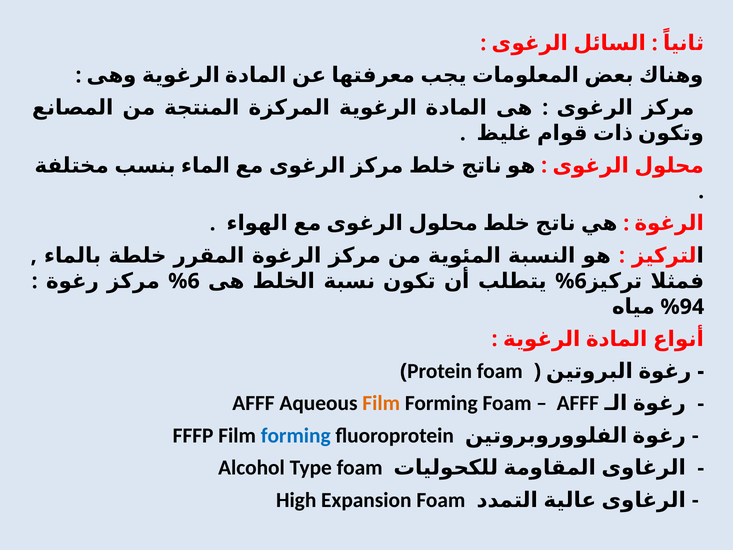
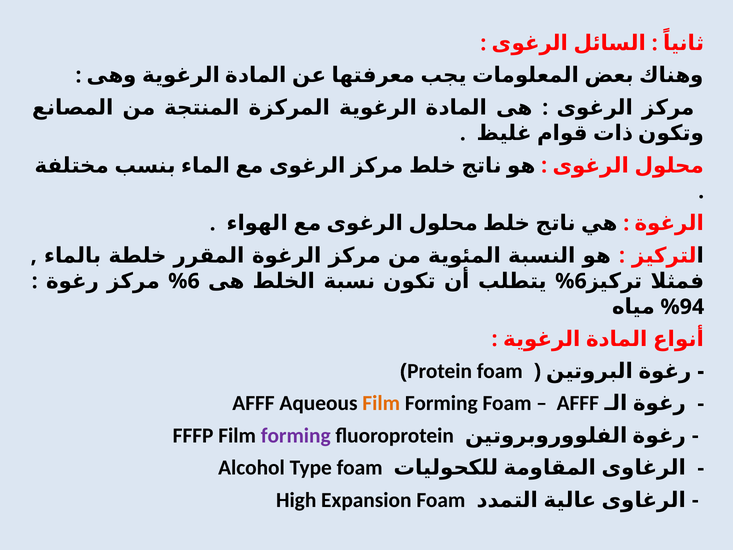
forming colour: blue -> purple (296, 435)
